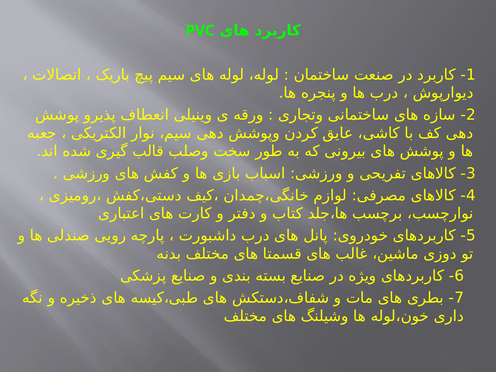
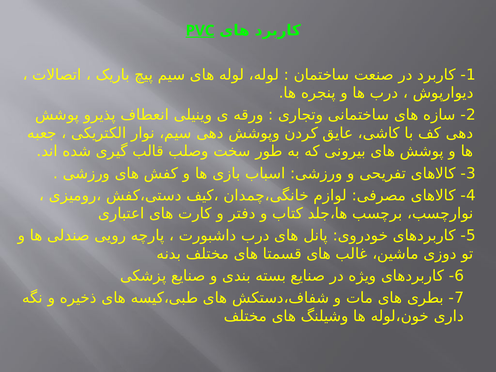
PVC underline: none -> present (200, 31)
